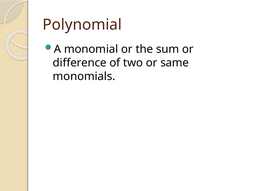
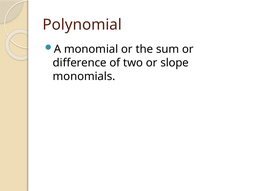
same: same -> slope (175, 63)
